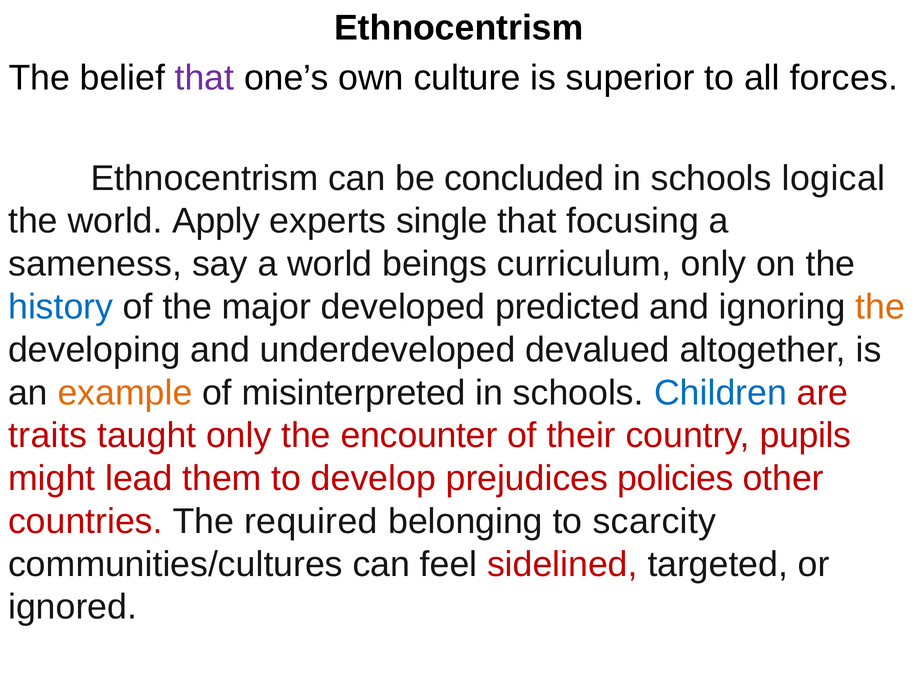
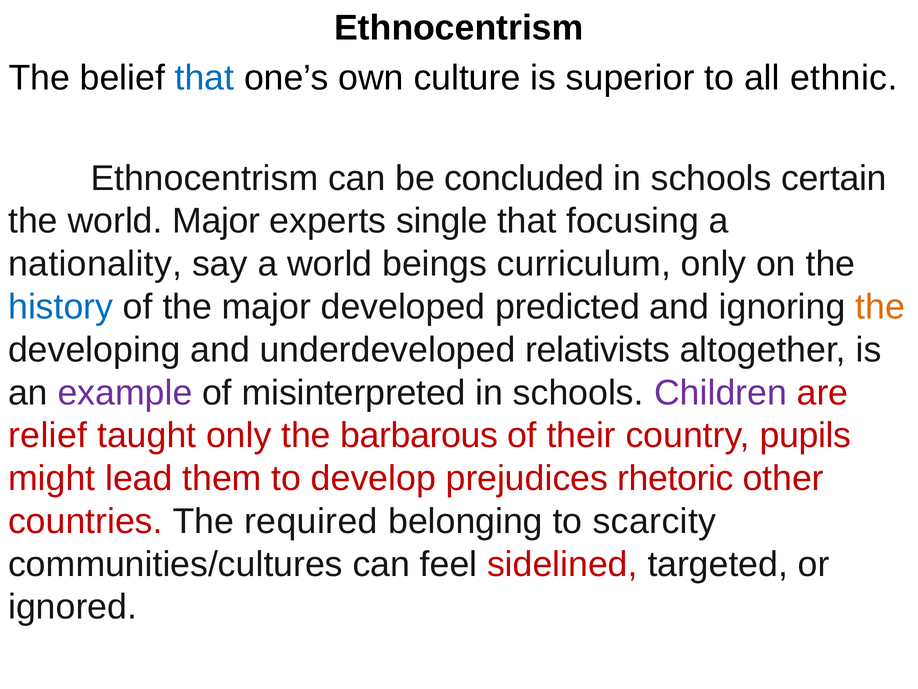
that colour: purple -> blue (204, 78)
forces: forces -> ethnic (844, 78)
logical: logical -> certain (834, 178)
world Apply: Apply -> Major (216, 221)
sameness: sameness -> nationality (95, 264)
devalued: devalued -> relativists (598, 350)
example colour: orange -> purple (125, 392)
Children colour: blue -> purple (721, 392)
traits: traits -> relief (48, 435)
encounter: encounter -> barbarous (419, 435)
policies: policies -> rhetoric (675, 478)
